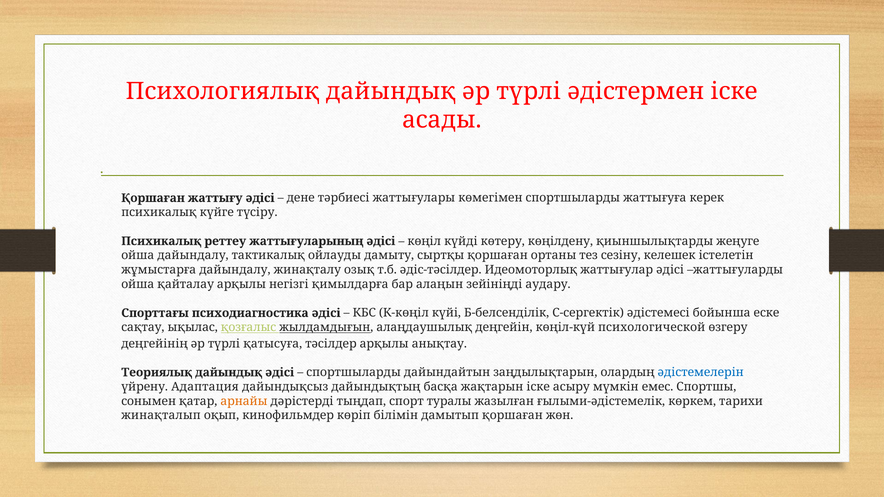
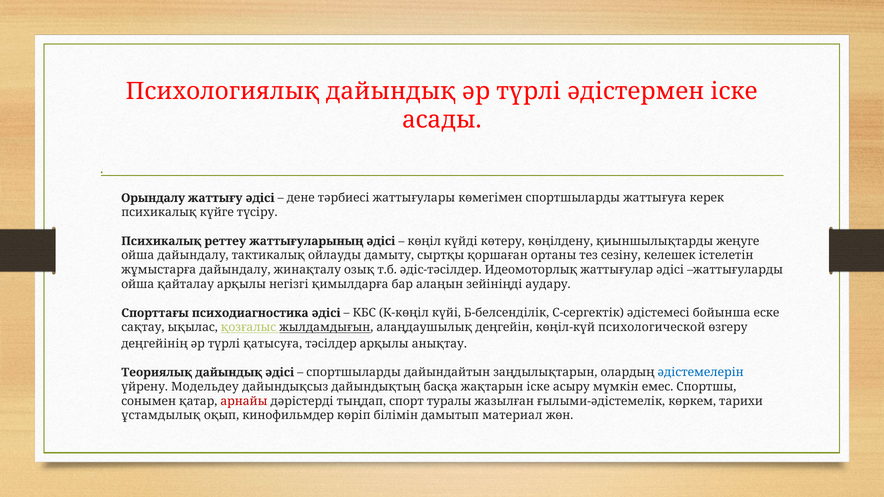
Қоршаған: Қоршаған -> Орындалу (153, 198)
Адаптация: Адаптация -> Модельдеу (205, 387)
арнайы colour: orange -> red (244, 401)
жинақталып: жинақталып -> ұстамдылық (161, 416)
дамытып қоршаған: қоршаған -> материал (512, 416)
